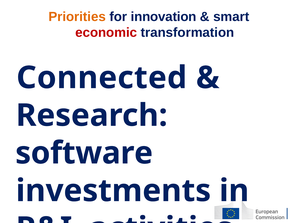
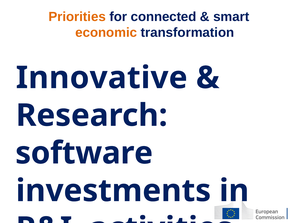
for innovation: innovation -> connected (164, 17)
economic colour: red -> orange (106, 33)
Connected: Connected -> Innovative (102, 78)
